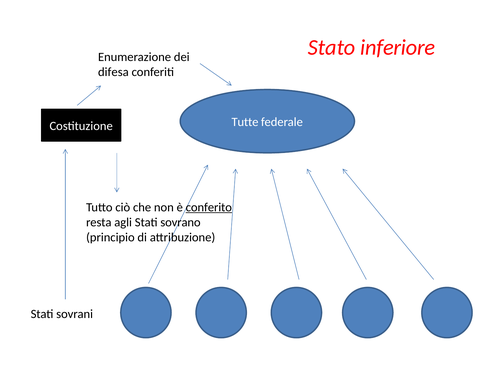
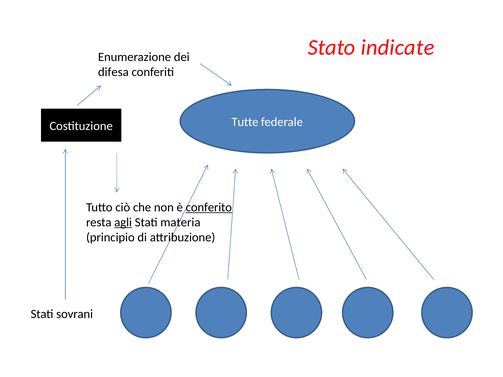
inferiore: inferiore -> indicate (398, 48)
agli underline: none -> present (123, 223)
sovrano: sovrano -> materia (180, 223)
